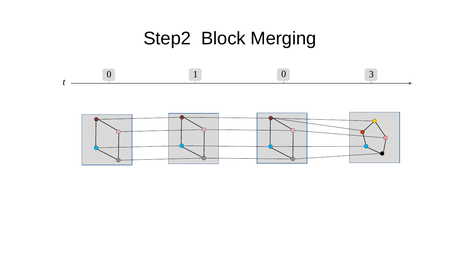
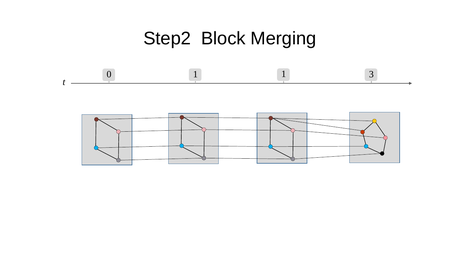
1 0: 0 -> 1 (284, 74)
